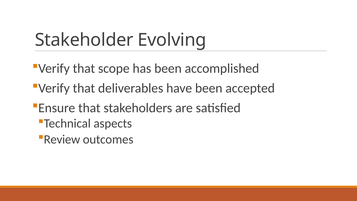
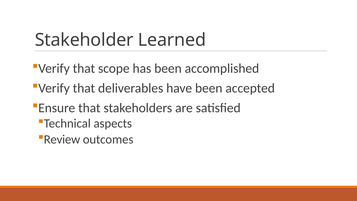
Evolving: Evolving -> Learned (172, 40)
